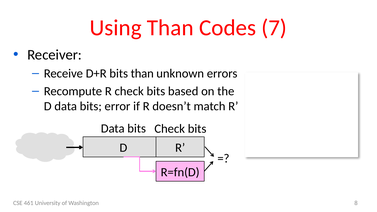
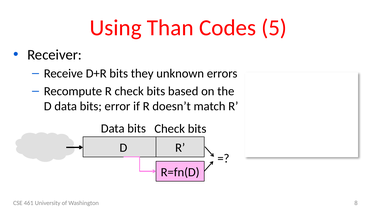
7: 7 -> 5 (274, 28)
bits than: than -> they (142, 74)
